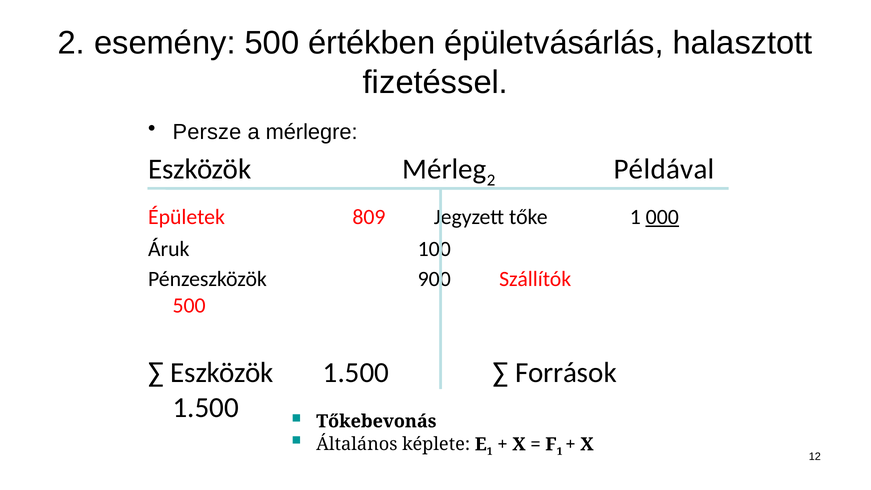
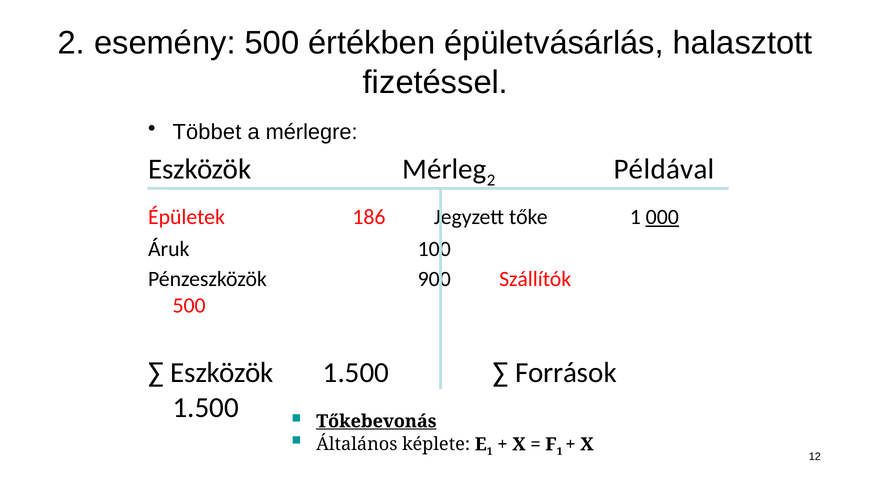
Persze: Persze -> Többet (207, 132)
809: 809 -> 186 (369, 217)
Tőkebevonás underline: none -> present (376, 421)
